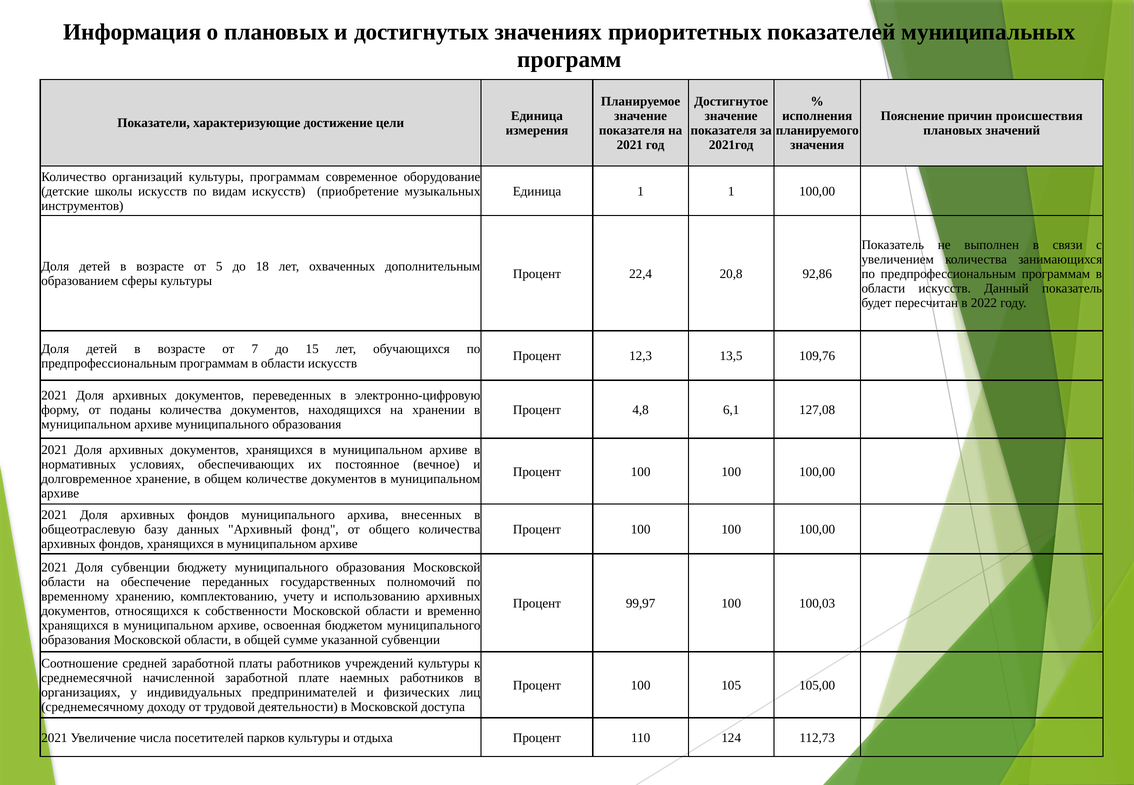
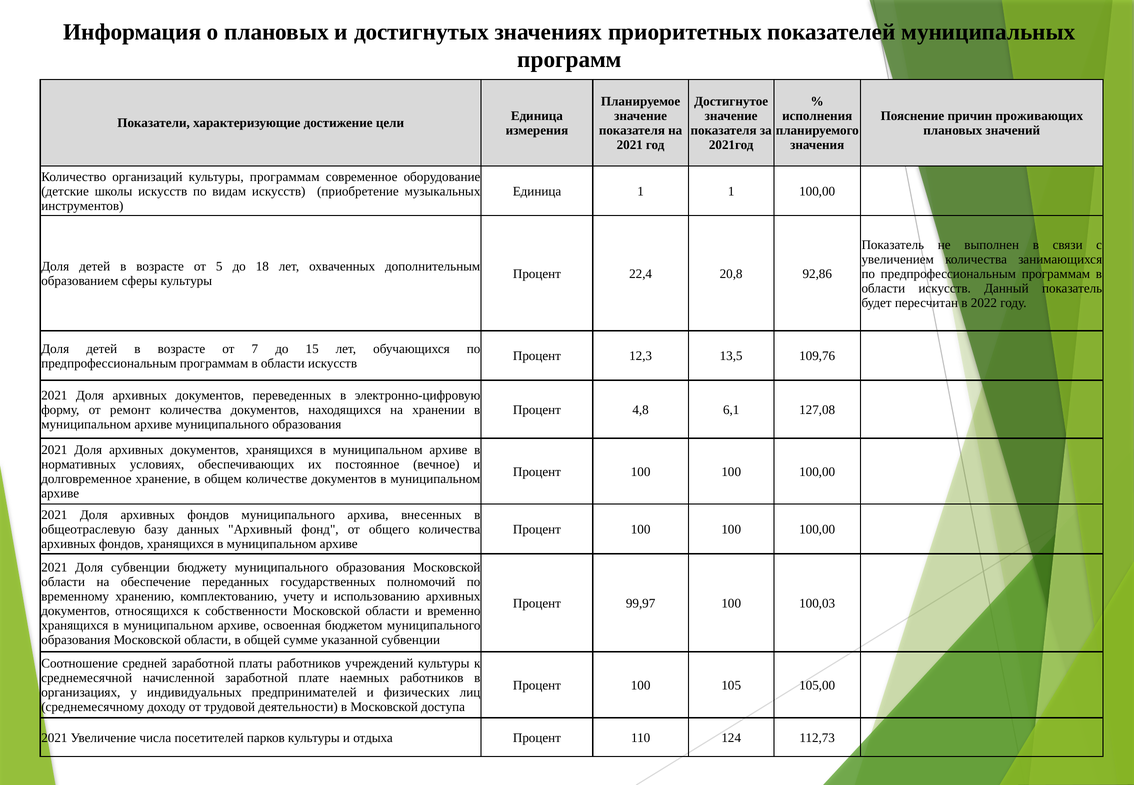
происшествия: происшествия -> проживающих (1039, 116)
поданы: поданы -> ремонт (130, 410)
